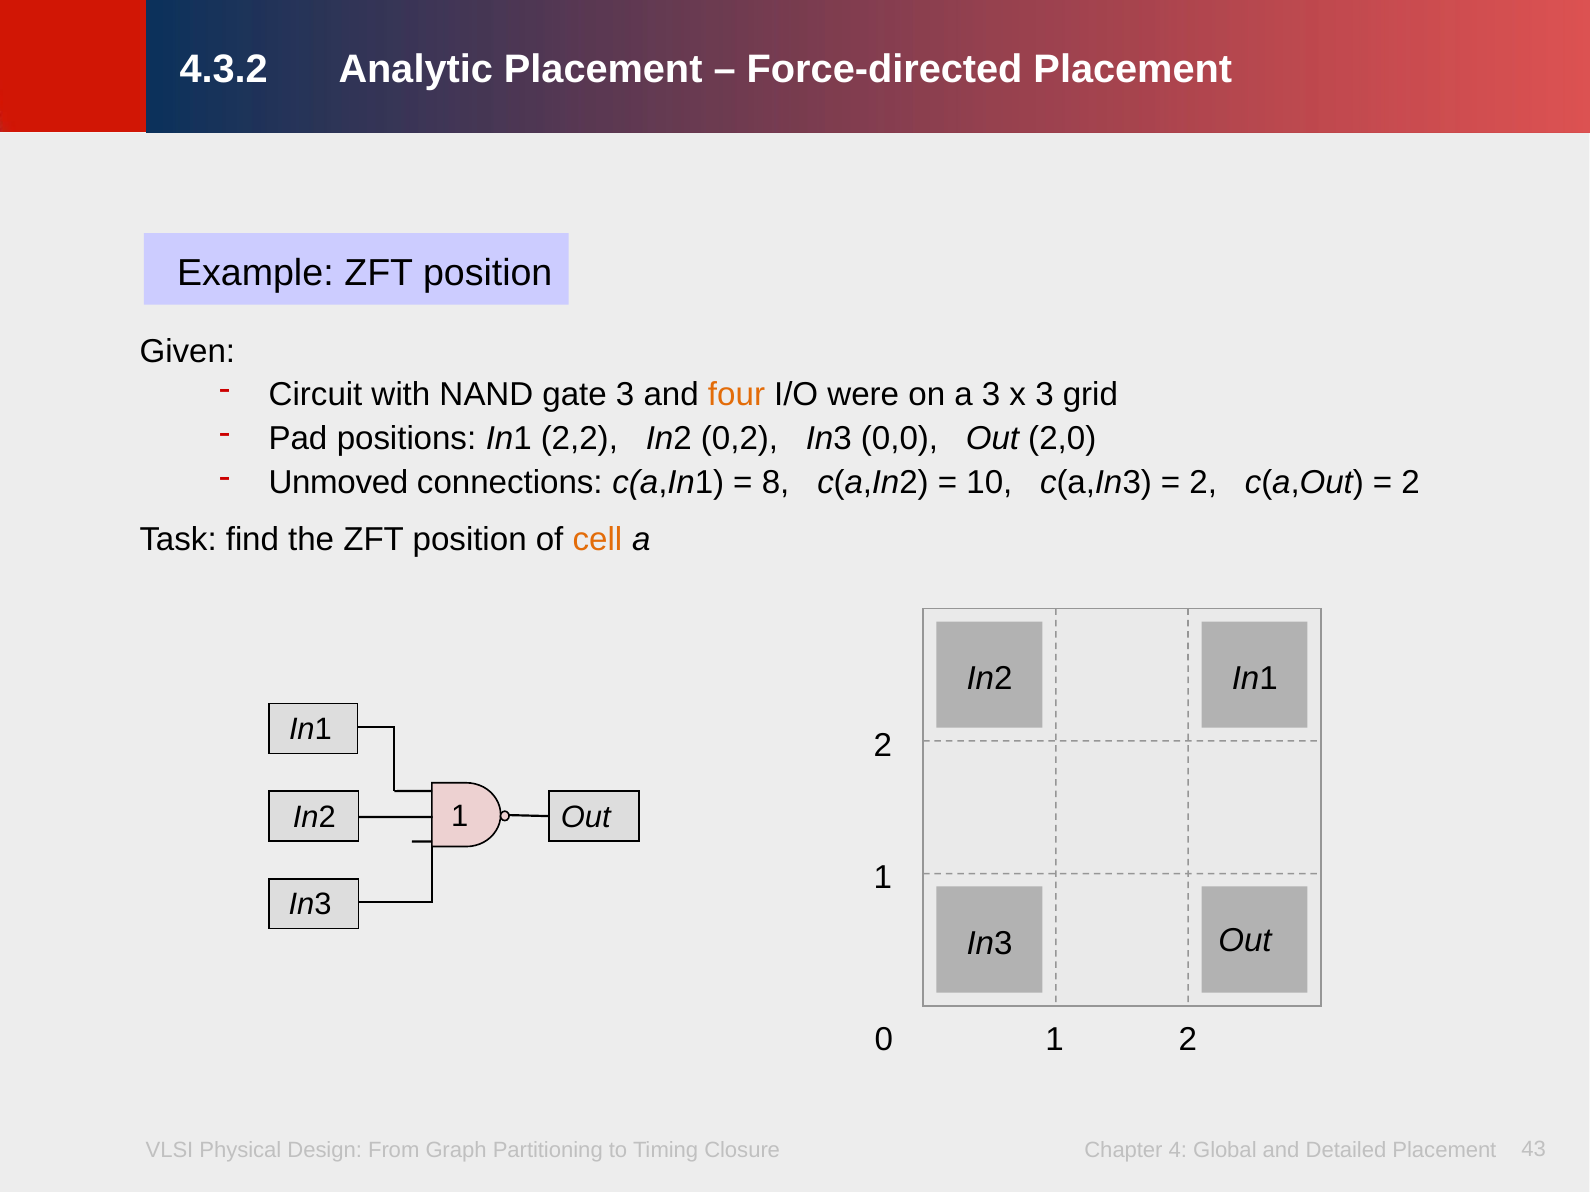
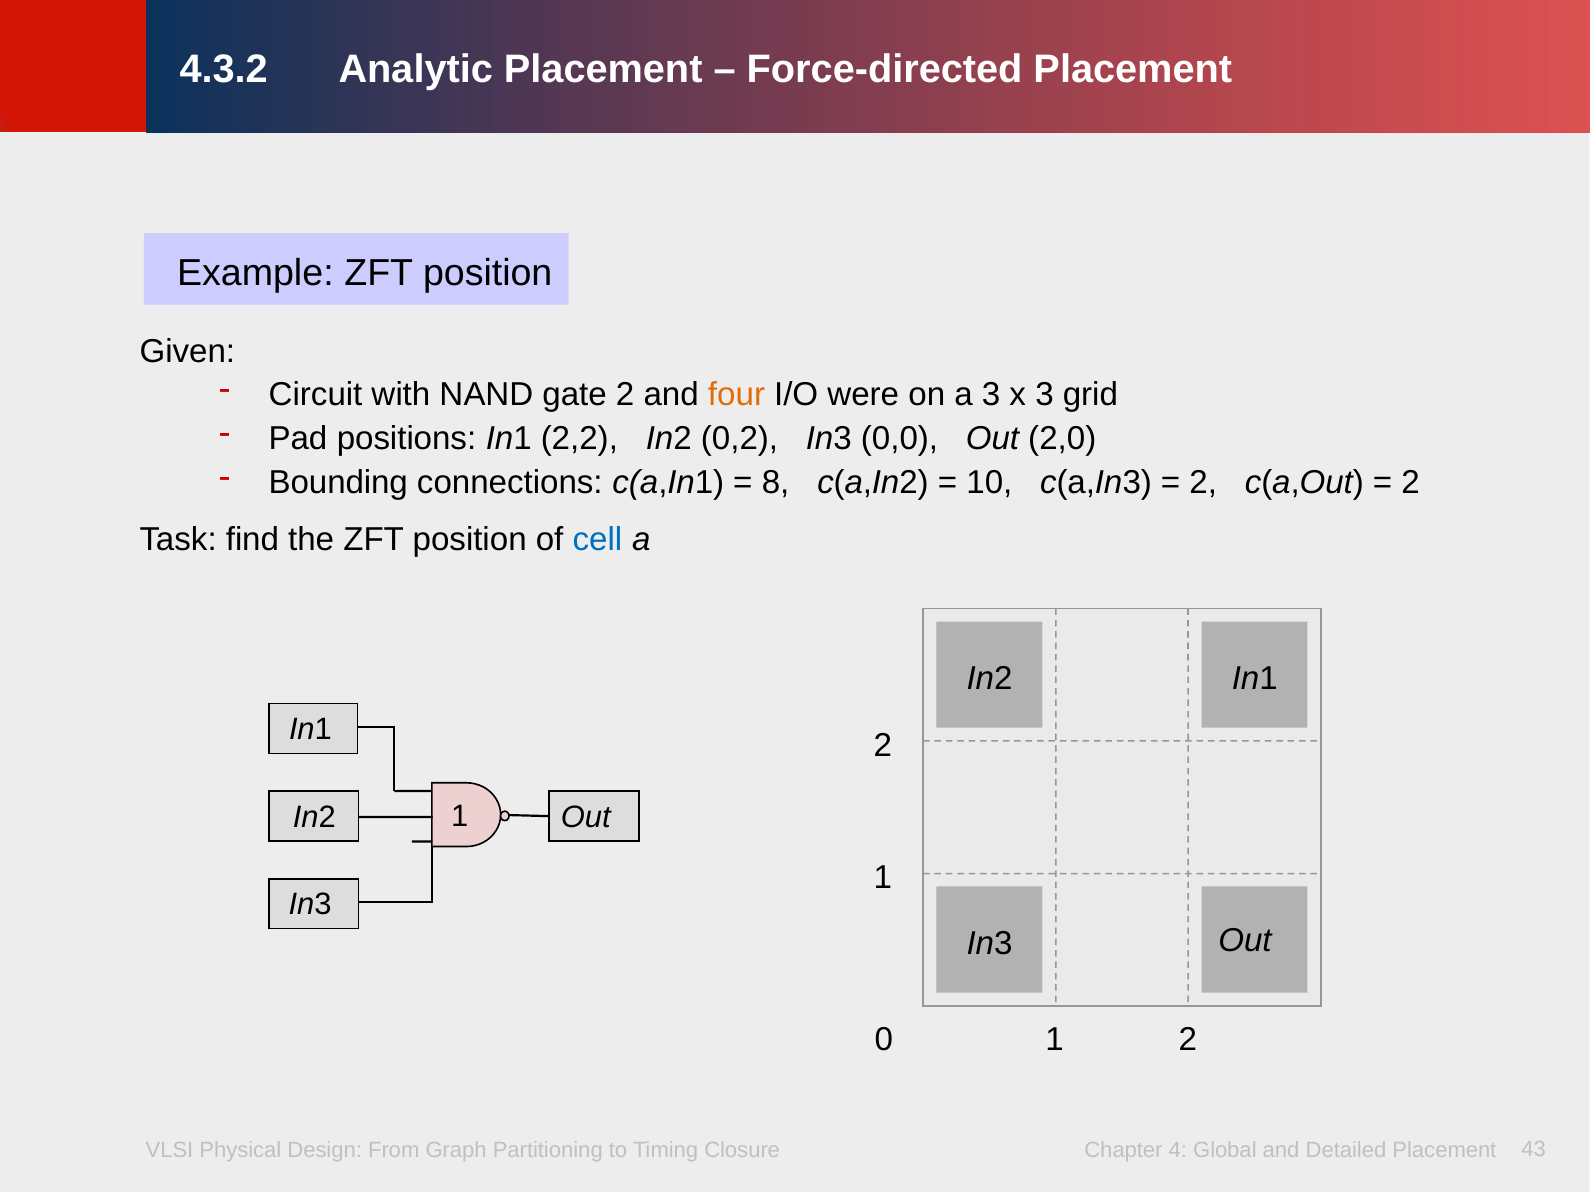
gate 3: 3 -> 2 (625, 395)
Unmoved: Unmoved -> Bounding (338, 483)
cell colour: orange -> blue (598, 540)
